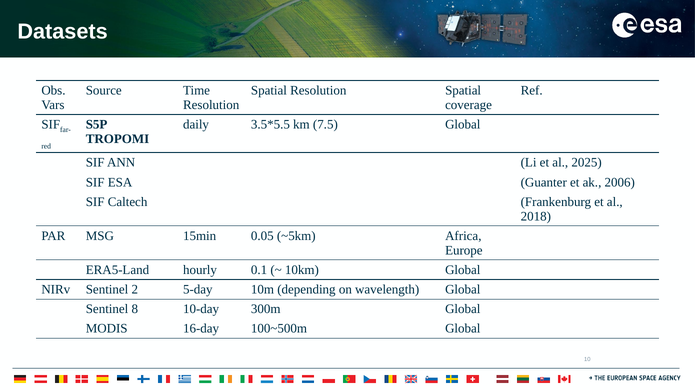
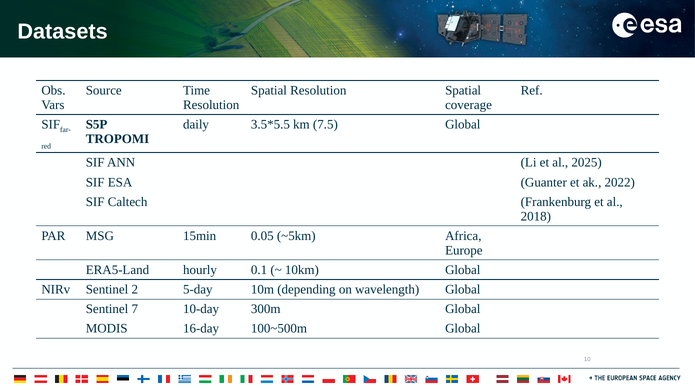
2006: 2006 -> 2022 (620, 182)
8: 8 -> 7 (135, 309)
